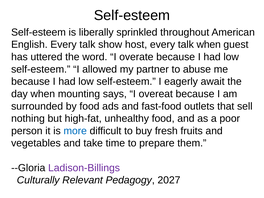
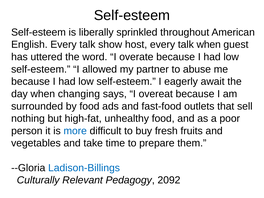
mounting: mounting -> changing (79, 94)
Ladison-Billings colour: purple -> blue (84, 168)
2027: 2027 -> 2092 (169, 180)
